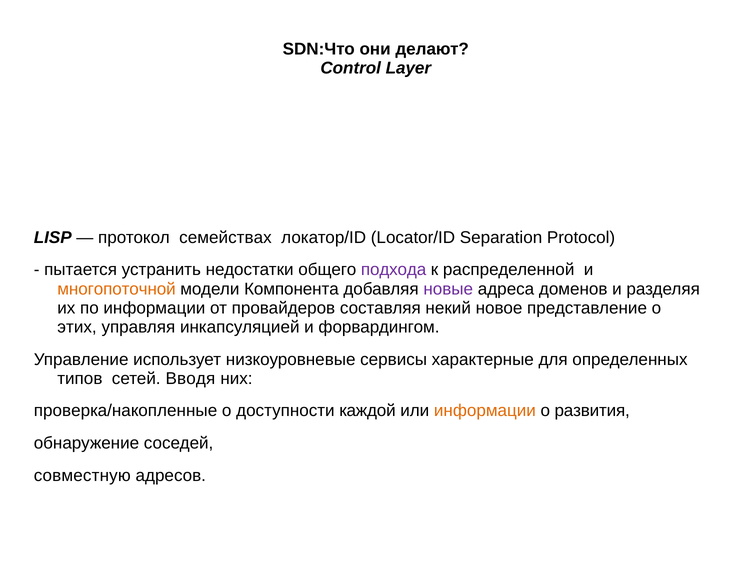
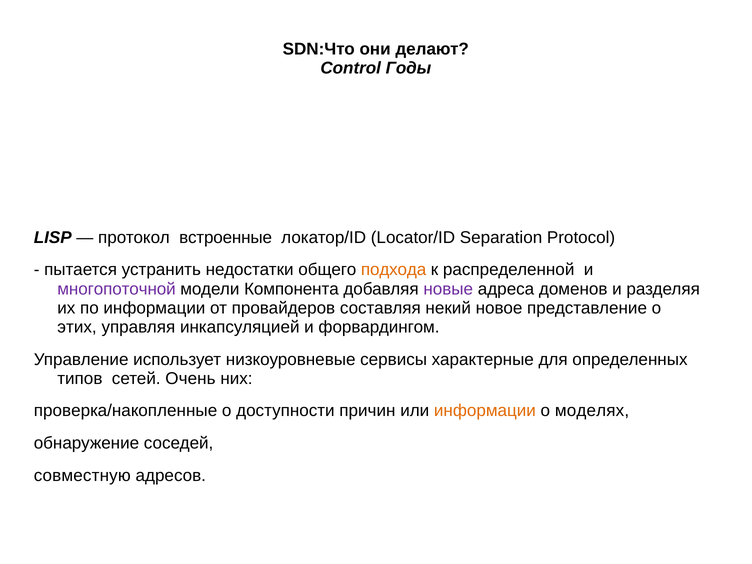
Layer: Layer -> Годы (408, 68)
семействах: семействах -> встроенные (226, 237)
подхода colour: purple -> orange (394, 270)
многопоточной colour: orange -> purple (117, 289)
Вводя: Вводя -> Очень (190, 378)
каждой: каждой -> причин (367, 411)
развития: развития -> моделях (592, 411)
